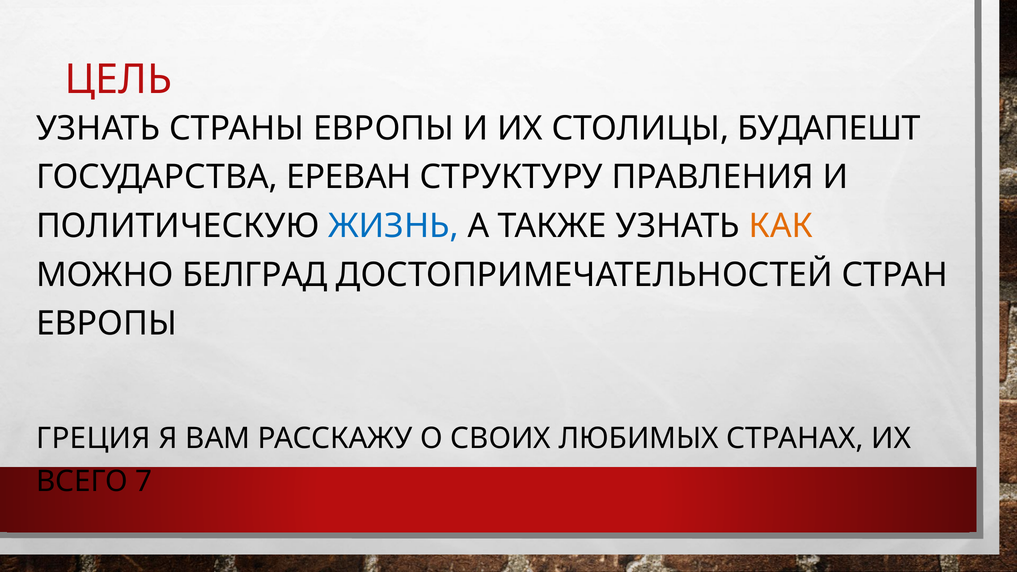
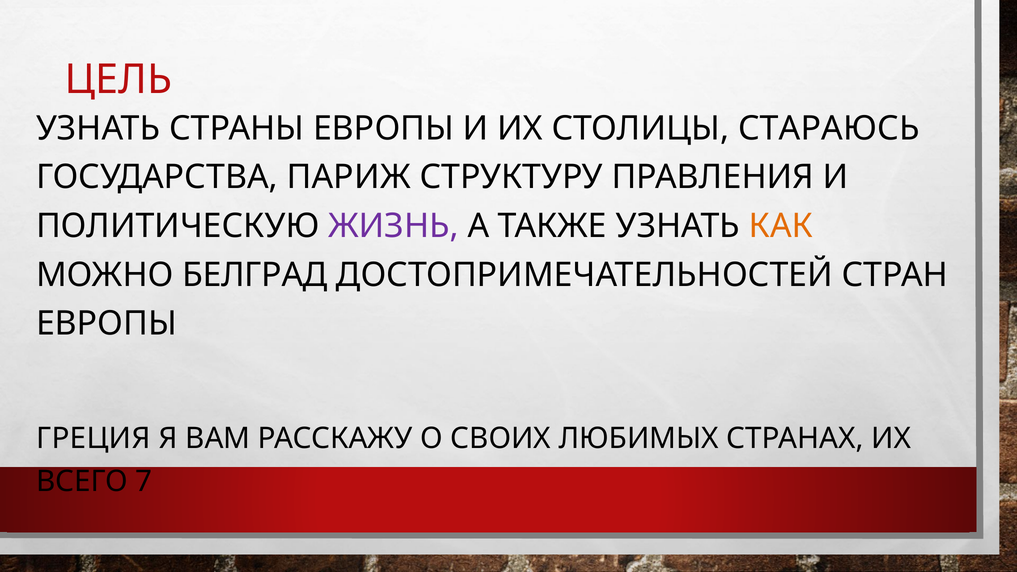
БУДАПЕШТ: БУДАПЕШТ -> СТАРАЮСЬ (829, 128)
ЕРЕВАН: ЕРЕВАН -> ПАРИЖ (349, 177)
ЖИЗНЬ colour: blue -> purple (394, 226)
